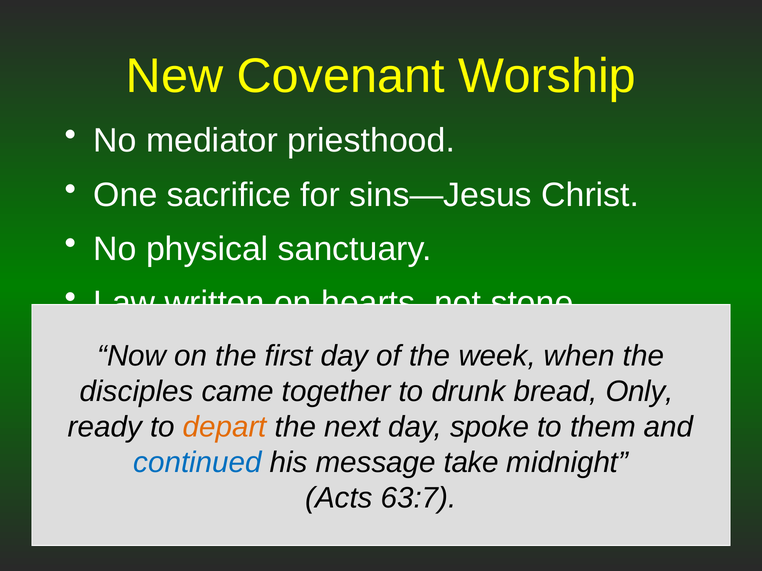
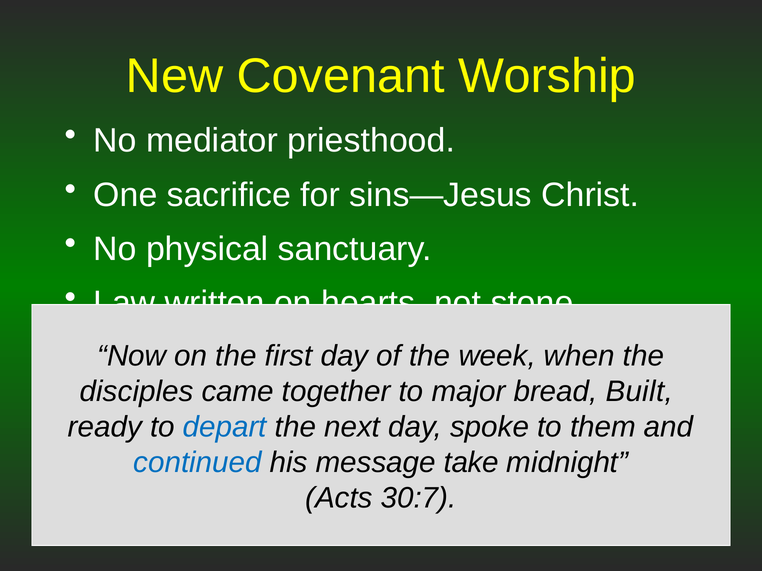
drunk: drunk -> major (468, 392)
Only: Only -> Built (639, 392)
depart colour: orange -> blue (225, 427)
63:7: 63:7 -> 30:7 (419, 499)
